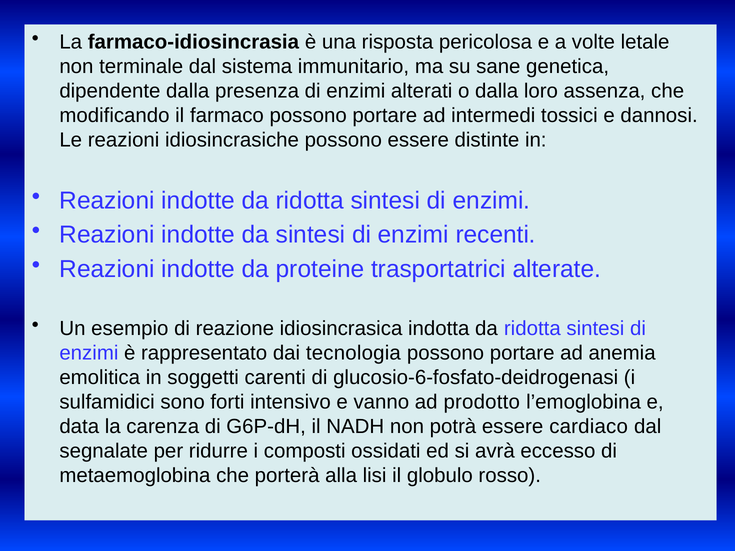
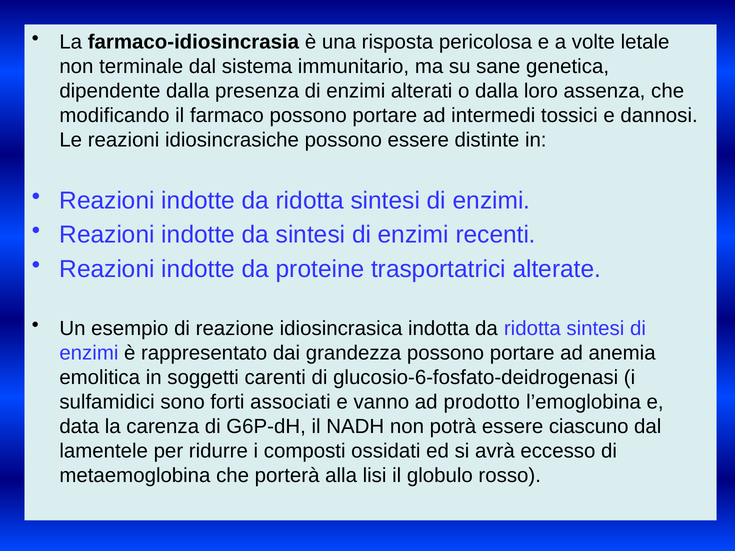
tecnologia: tecnologia -> grandezza (353, 353)
intensivo: intensivo -> associati (290, 402)
cardiaco: cardiaco -> ciascuno (589, 427)
segnalate: segnalate -> lamentele (104, 451)
